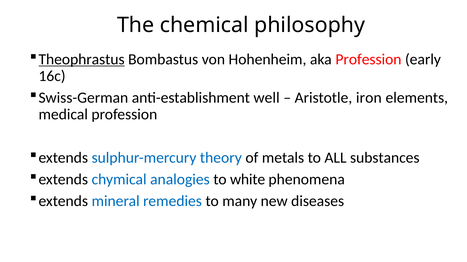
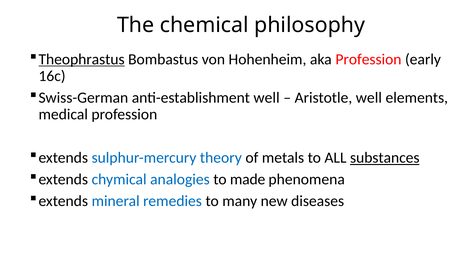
Aristotle iron: iron -> well (369, 98)
substances underline: none -> present (385, 158)
white: white -> made (248, 180)
